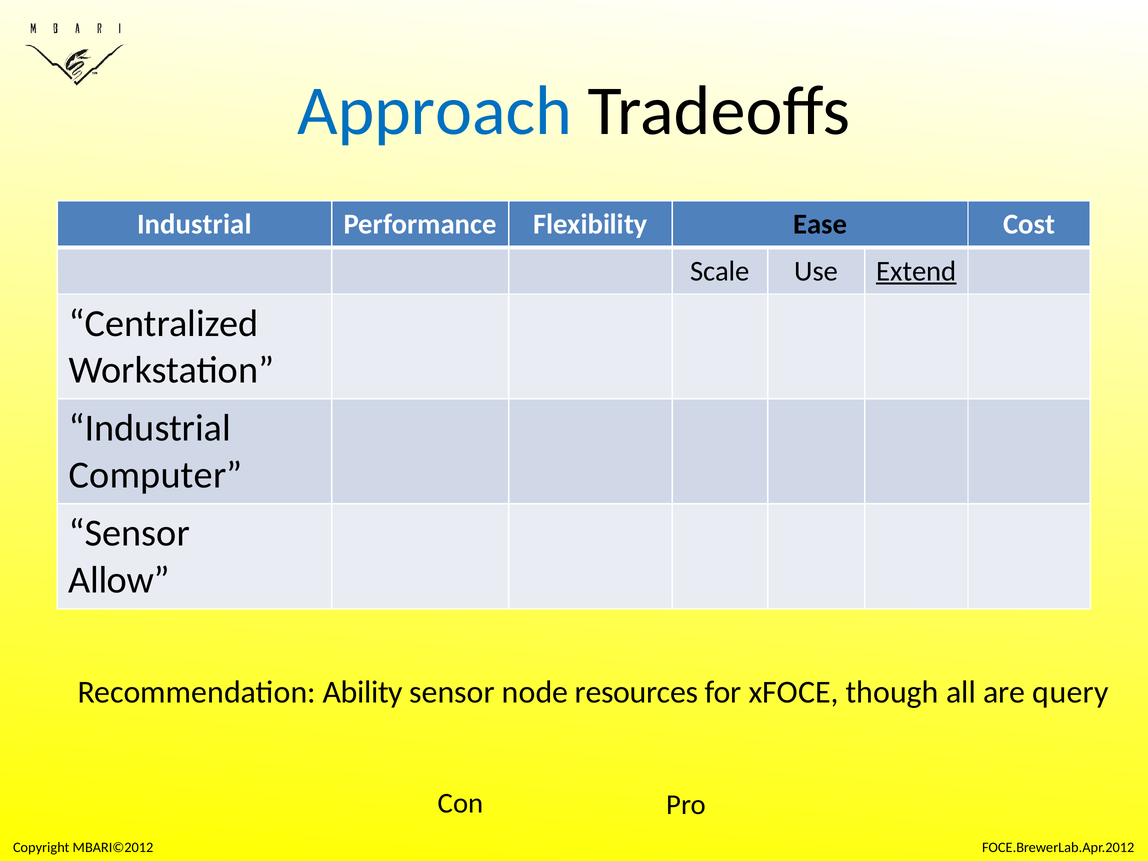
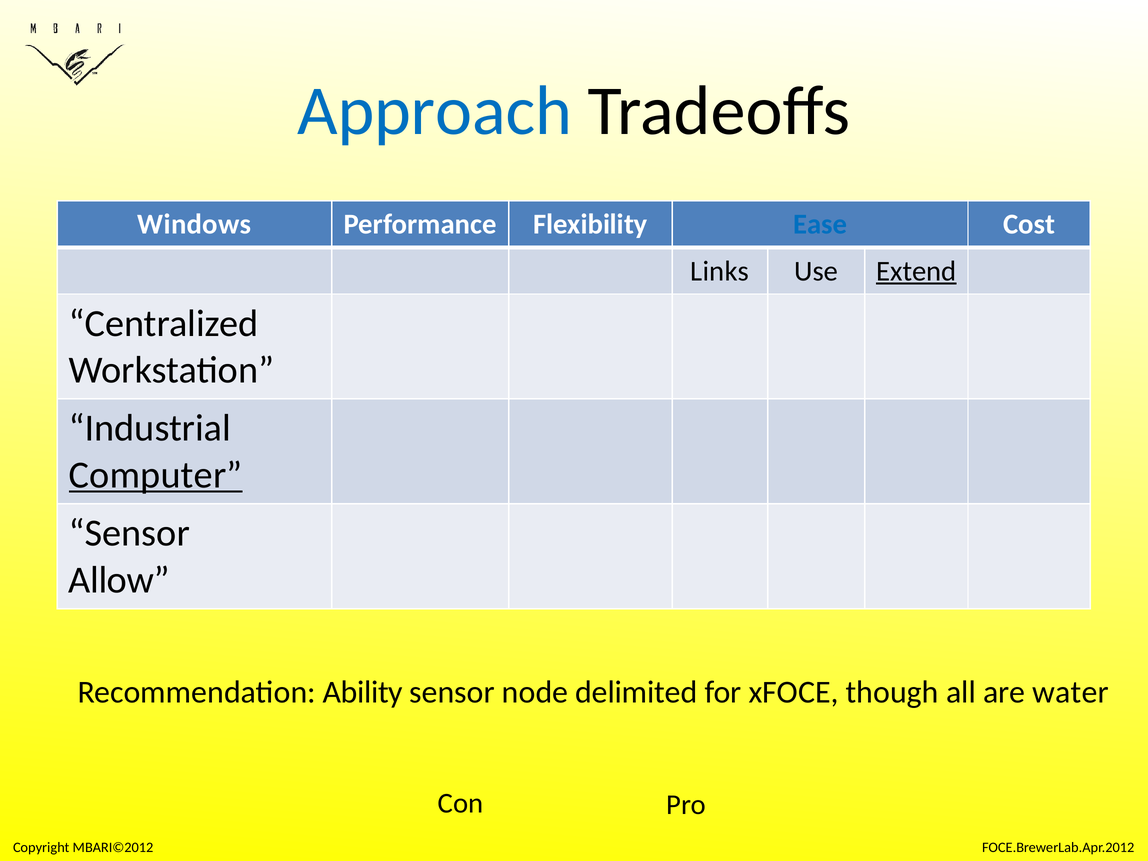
Industrial: Industrial -> Windows (194, 225)
Ease colour: black -> blue (820, 225)
Scale: Scale -> Links (720, 271)
Computer underline: none -> present (156, 475)
resources: resources -> delimited (636, 692)
query: query -> water (1071, 692)
